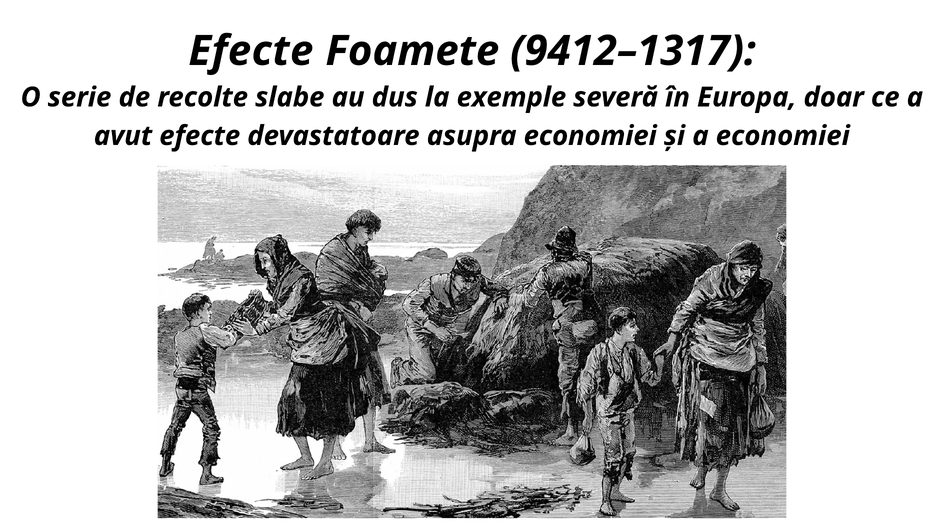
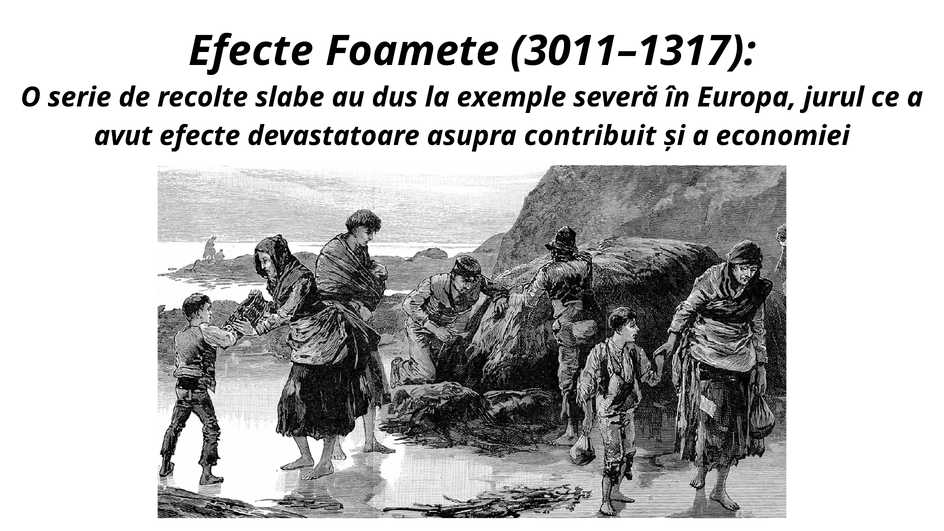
9412–1317: 9412–1317 -> 3011–1317 (633, 51)
doar: doar -> jurul (834, 97)
asupra economiei: economiei -> contribuit (590, 136)
